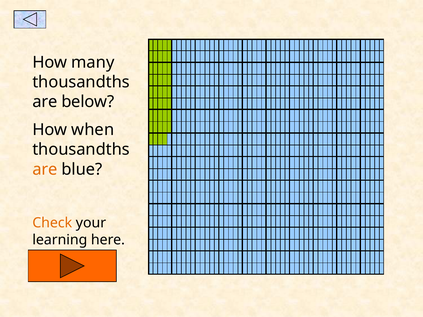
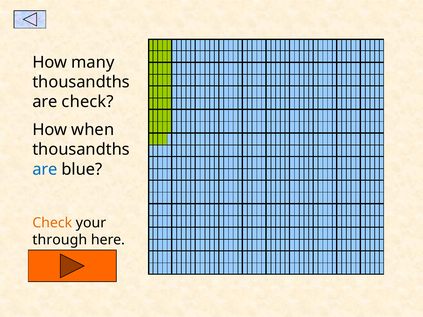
are below: below -> check (88, 102)
are colour: orange -> blue (45, 169)
learning: learning -> through (60, 240)
